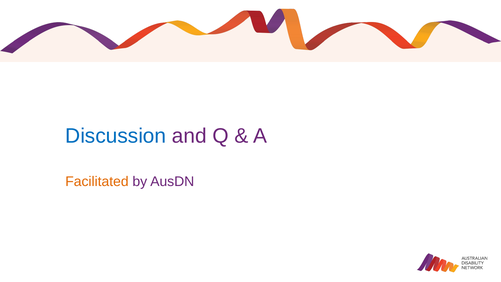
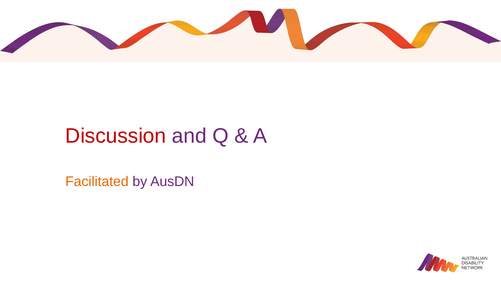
Discussion colour: blue -> red (116, 136)
